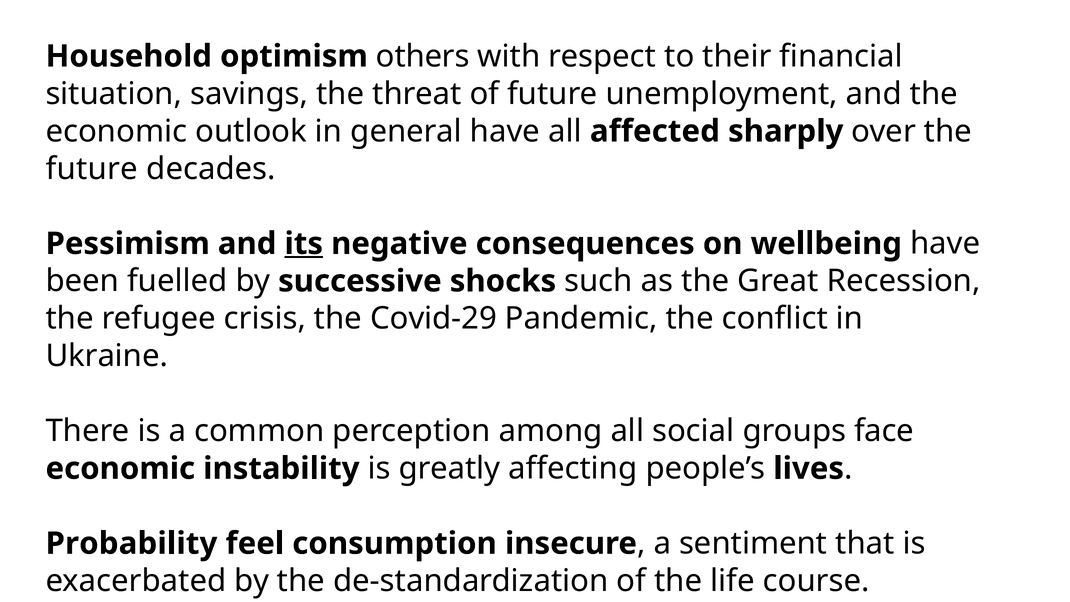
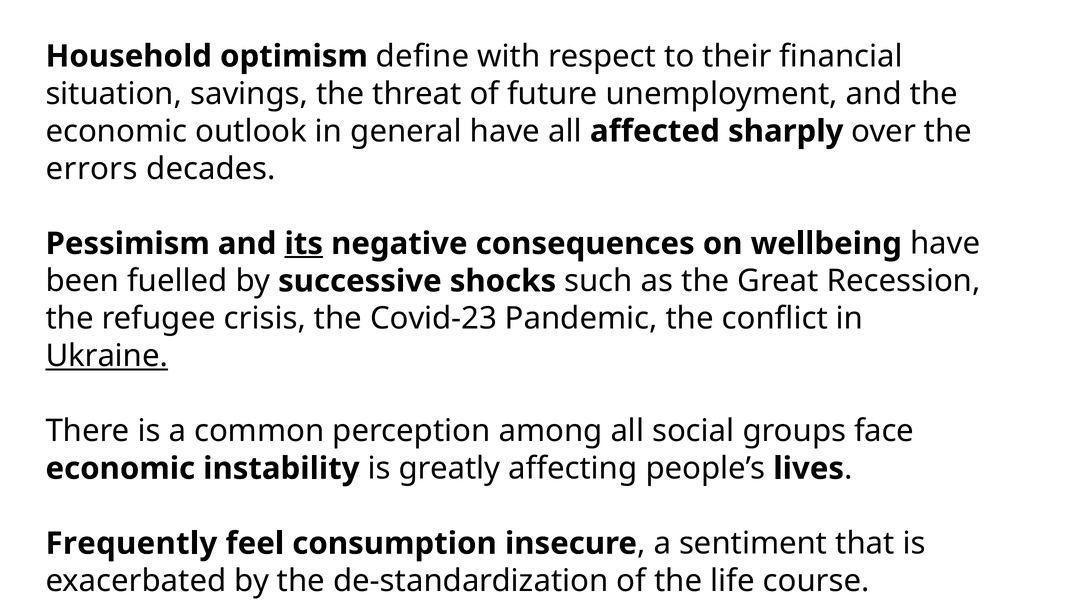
others: others -> define (423, 56)
future: future -> errors (92, 169)
Covid-29: Covid-29 -> Covid-23 (434, 319)
Ukraine underline: none -> present (107, 356)
Probability: Probability -> Frequently (131, 543)
